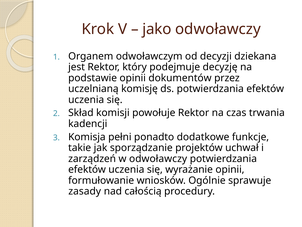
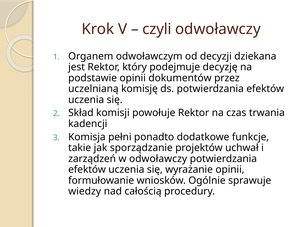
jako: jako -> czyli (157, 29)
zasady: zasady -> wiedzy (85, 191)
